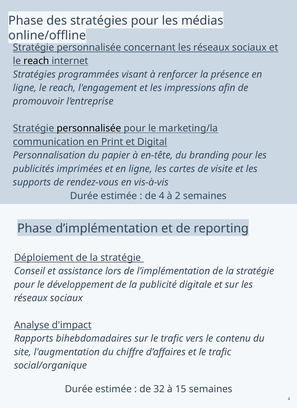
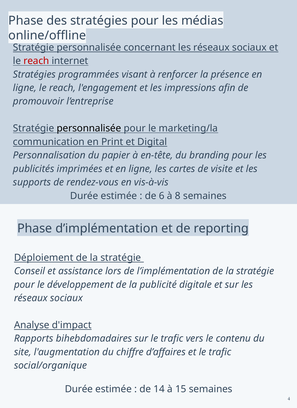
reach colour: black -> red (36, 61)
de 4: 4 -> 6 (162, 196)
2: 2 -> 8 (178, 196)
32: 32 -> 14 (159, 389)
